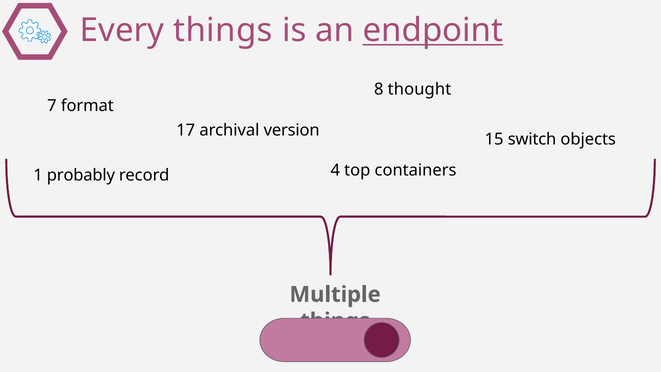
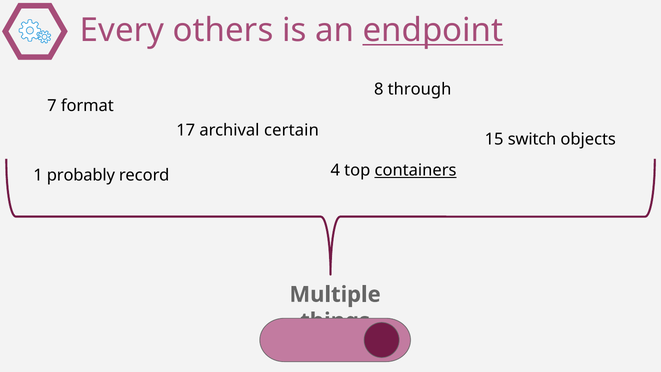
Every things: things -> others (223, 31)
thought: thought -> through (420, 89)
version: version -> certain (291, 130)
containers underline: none -> present (416, 170)
